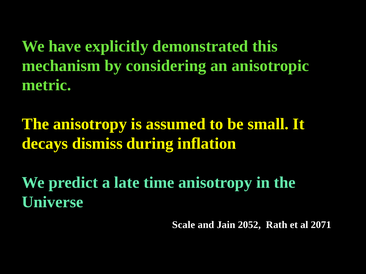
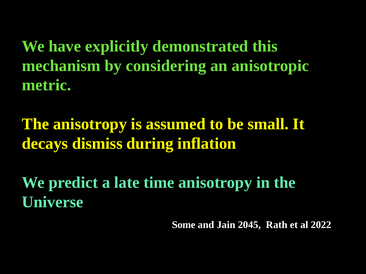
Scale: Scale -> Some (184, 225)
2052: 2052 -> 2045 (249, 225)
2071: 2071 -> 2022 (321, 225)
